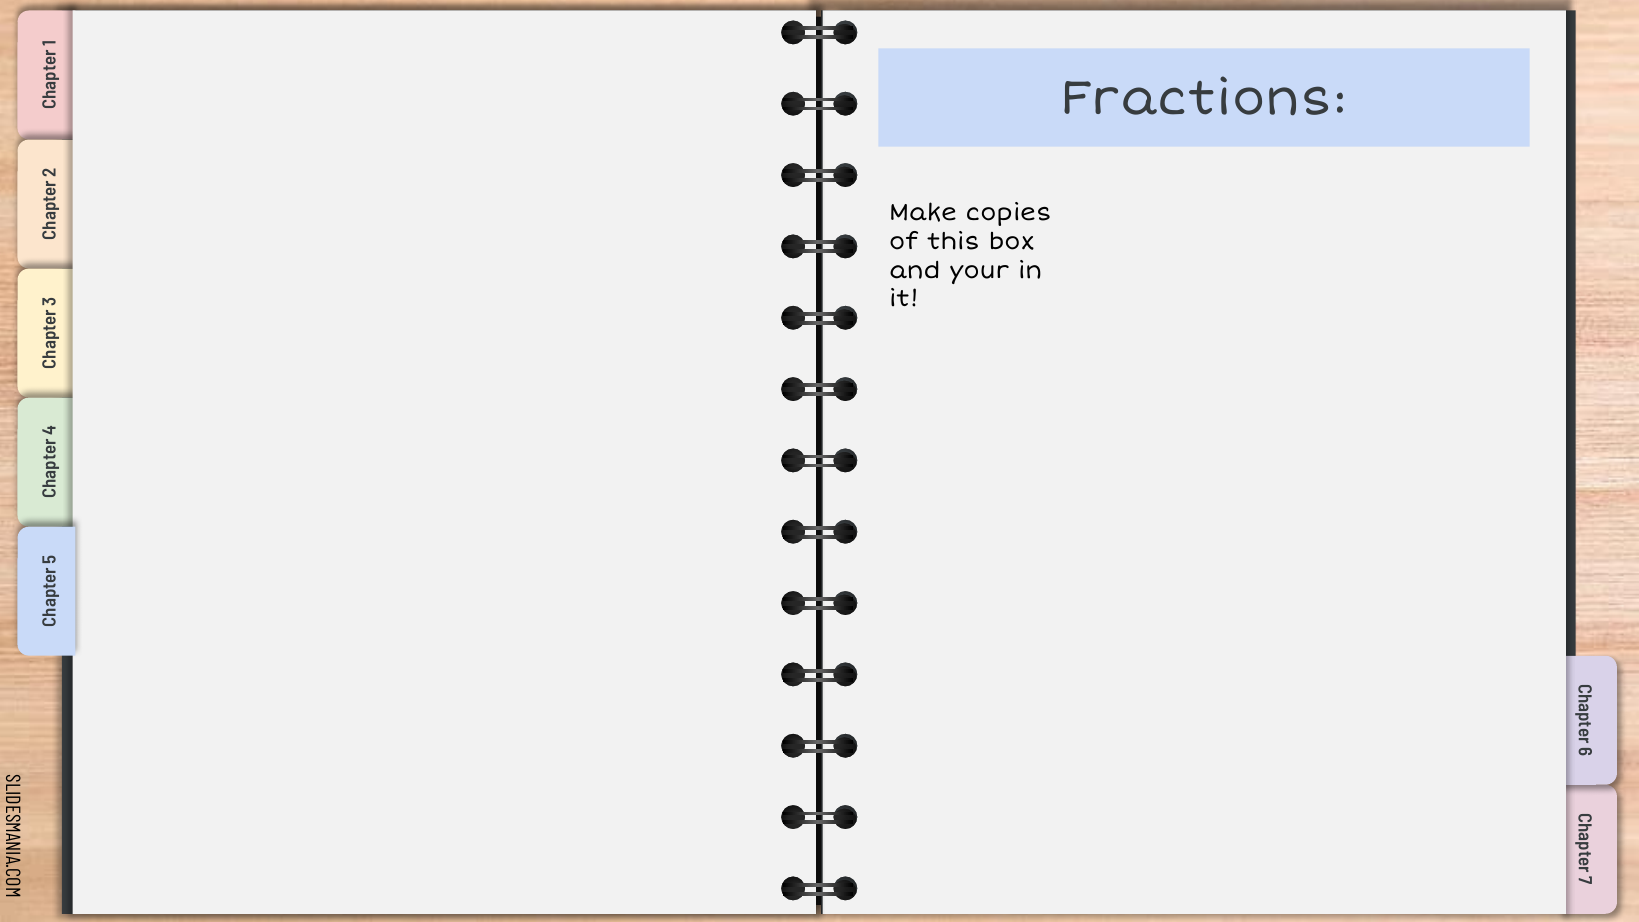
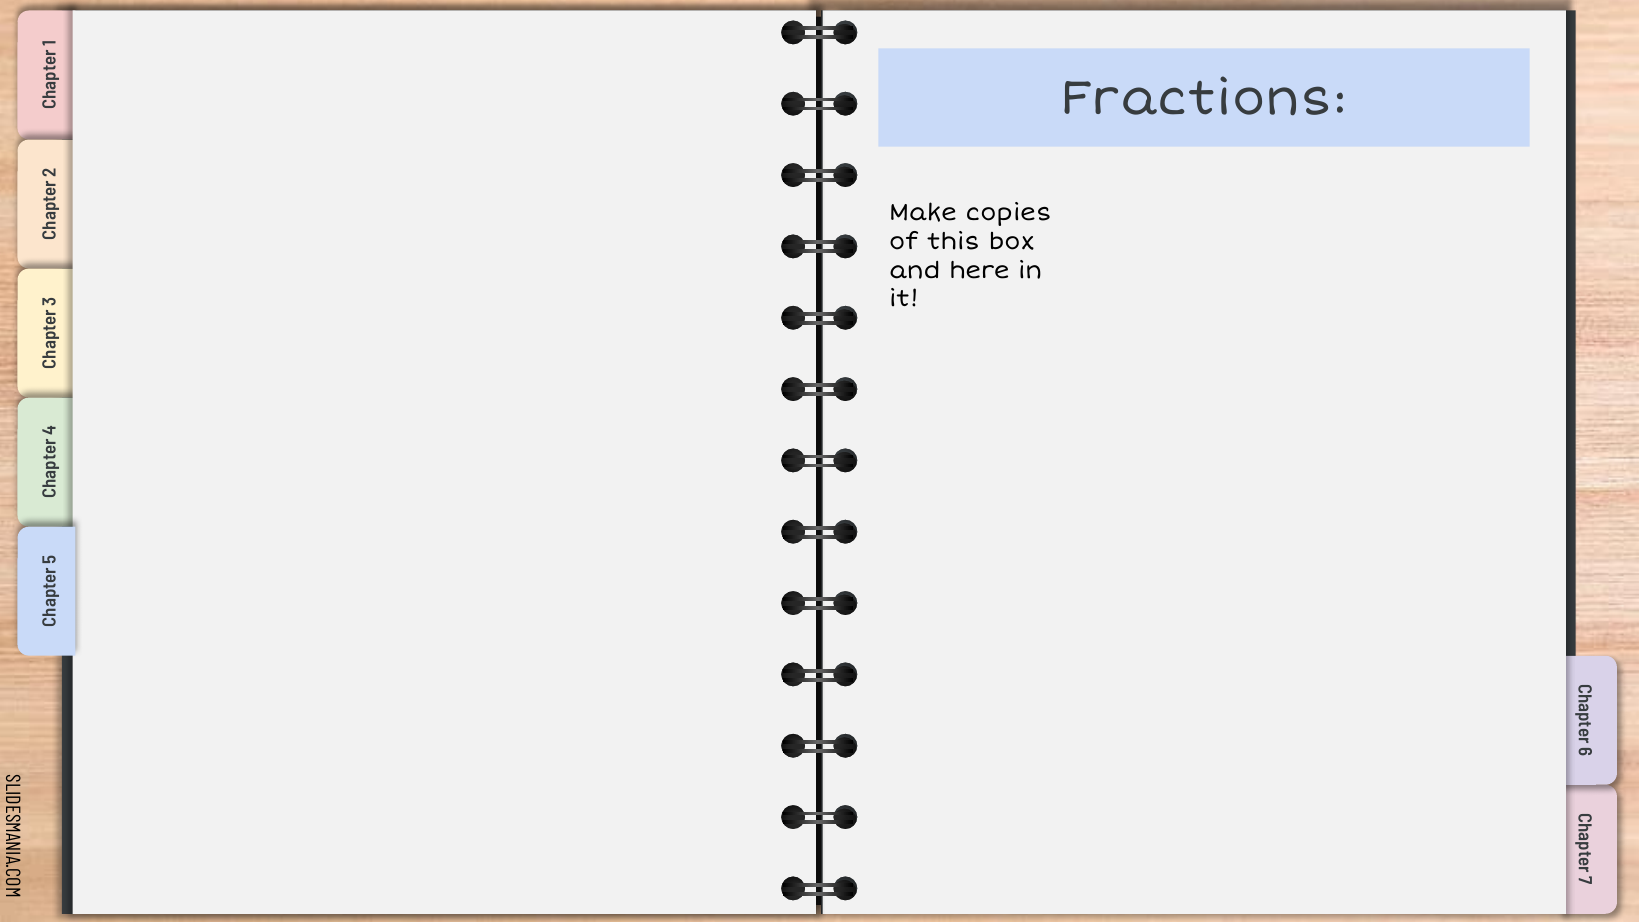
your: your -> here (980, 270)
